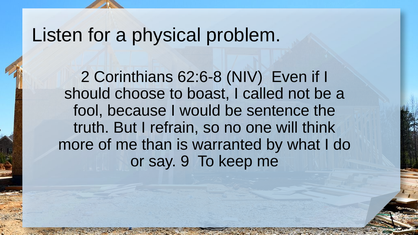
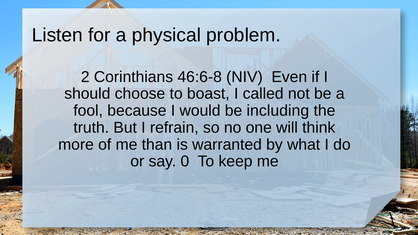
62:6-8: 62:6-8 -> 46:6-8 (200, 77)
sentence: sentence -> including (278, 111)
9: 9 -> 0 (185, 162)
